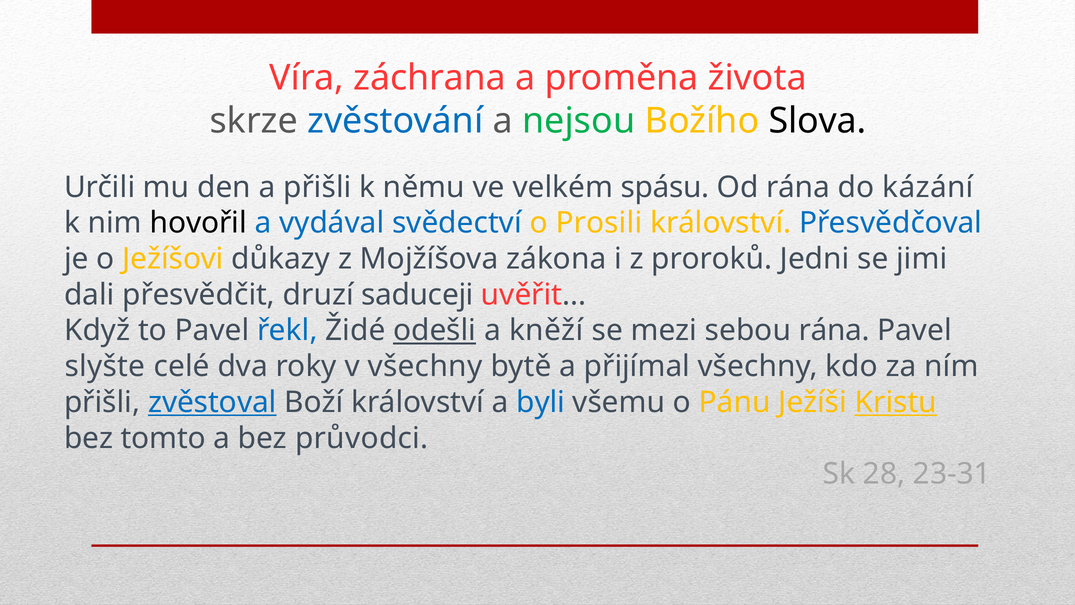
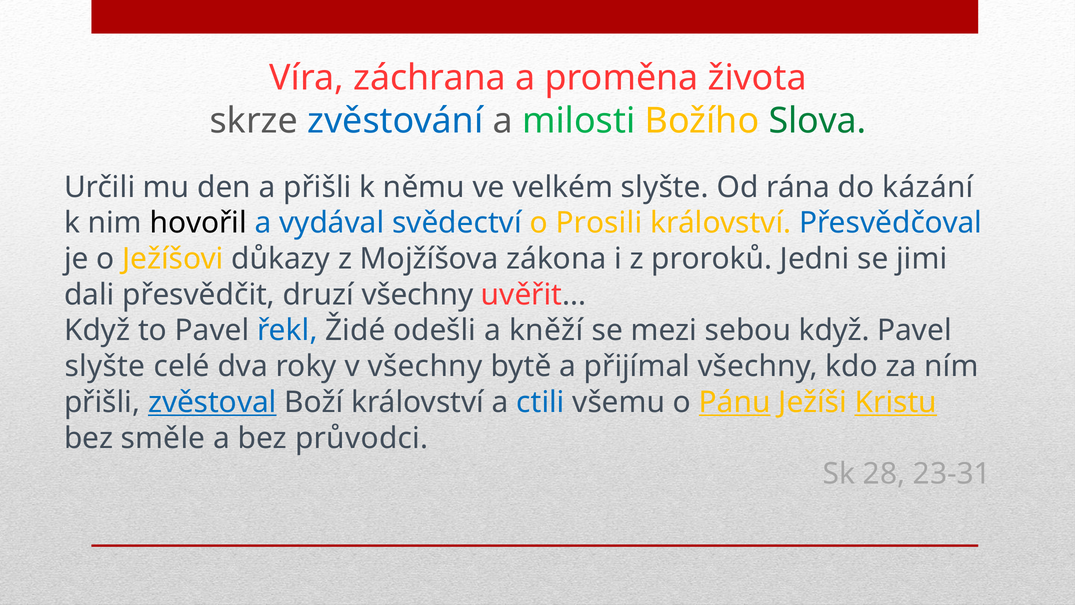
nejsou: nejsou -> milosti (579, 121)
Slova colour: black -> green (817, 121)
velkém spásu: spásu -> slyšte (665, 187)
druzí saduceji: saduceji -> všechny (417, 295)
odešli underline: present -> none (435, 330)
sebou rána: rána -> když (834, 330)
byli: byli -> ctili (541, 402)
Pánu underline: none -> present (735, 402)
tomto: tomto -> směle (163, 438)
